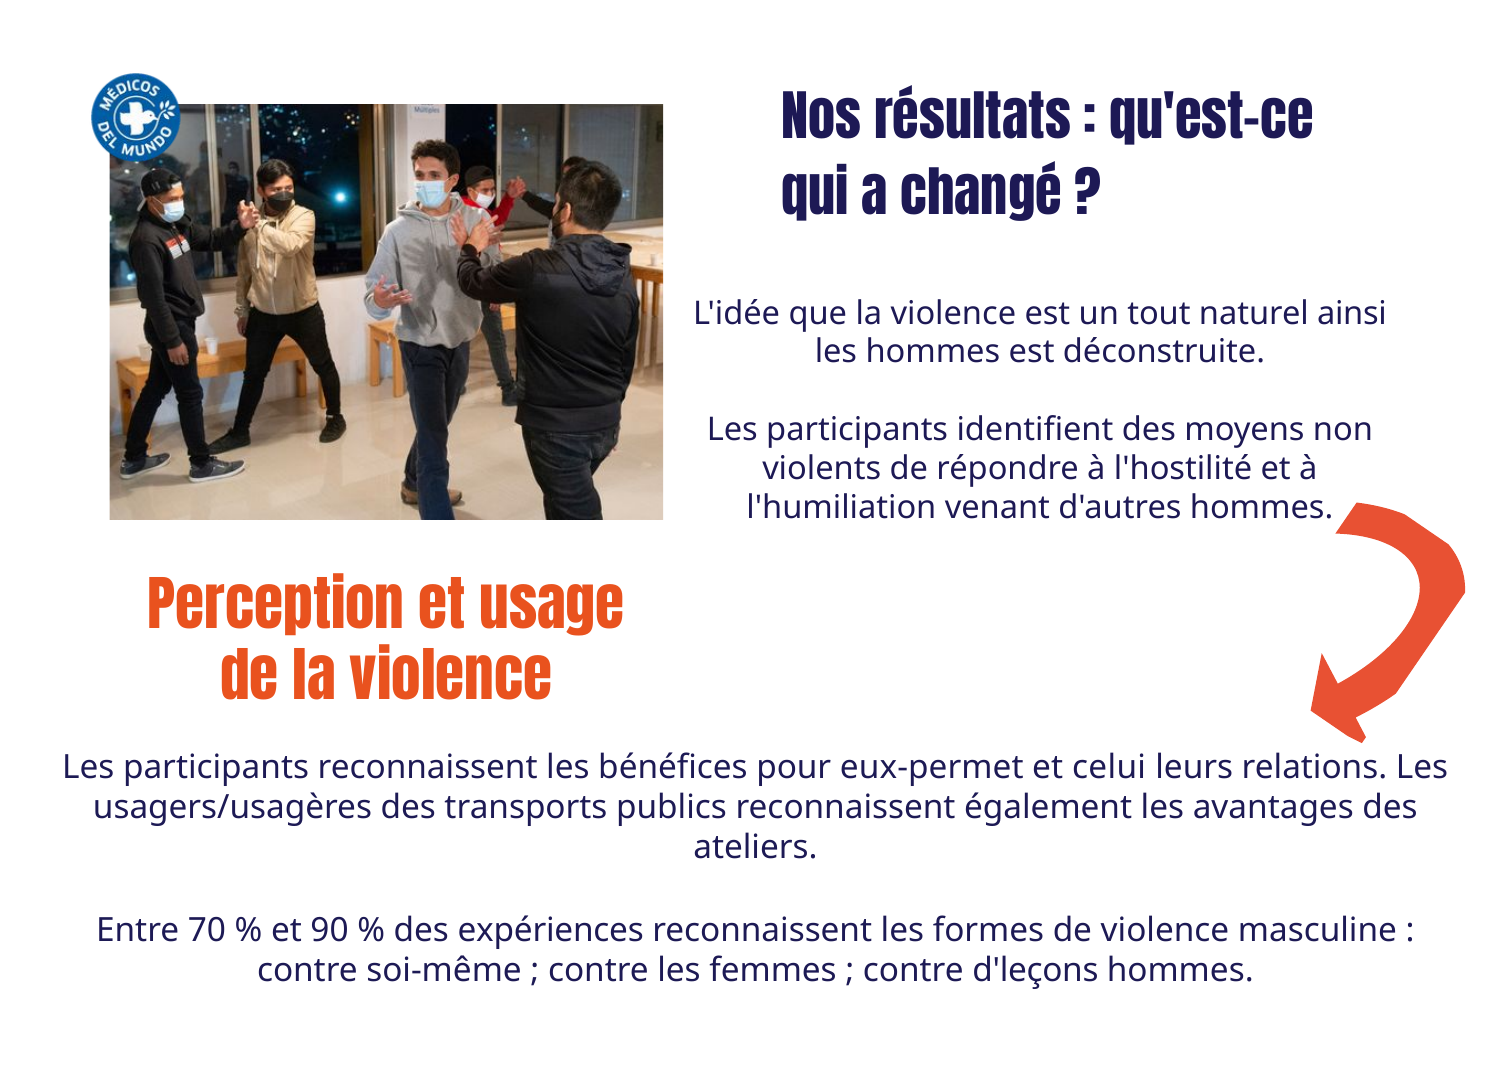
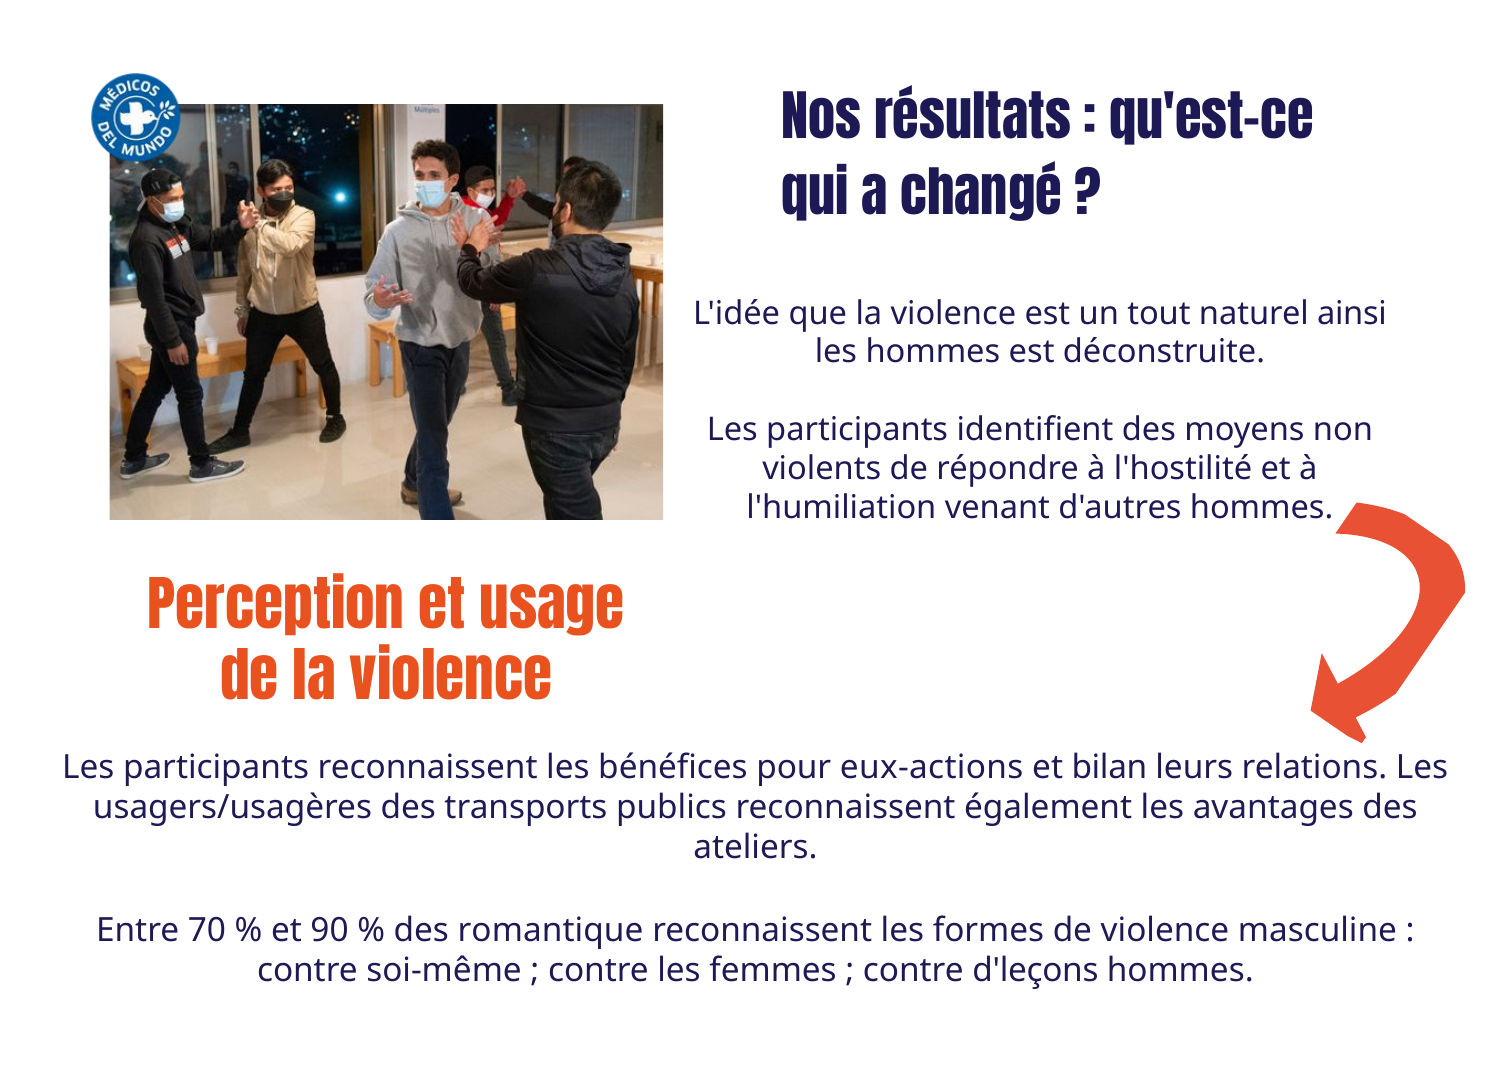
eux-permet: eux-permet -> eux-actions (932, 767)
celui: celui -> bilan (1109, 767)
expériences: expériences -> romantique (551, 930)
